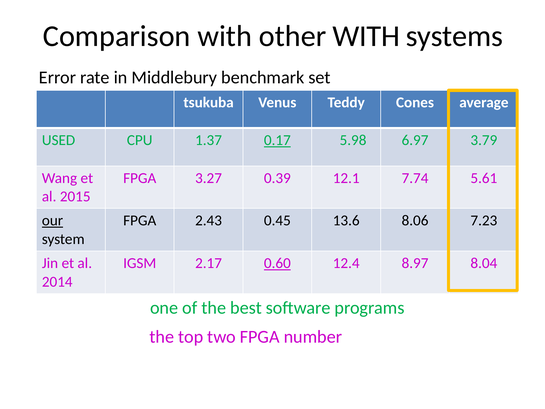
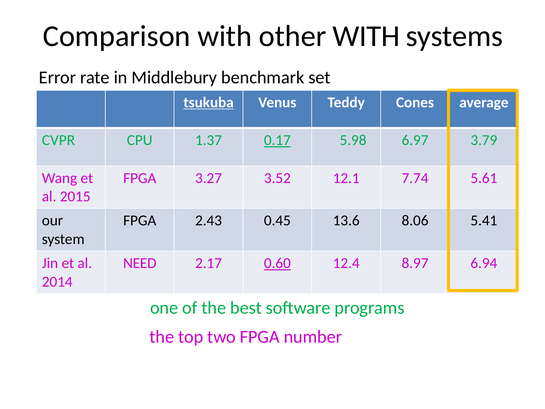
tsukuba underline: none -> present (209, 102)
USED: USED -> CVPR (58, 140)
0.39: 0.39 -> 3.52 (277, 178)
our underline: present -> none (52, 221)
7.23: 7.23 -> 5.41 (484, 221)
IGSM: IGSM -> NEED (140, 263)
8.04: 8.04 -> 6.94 (484, 263)
